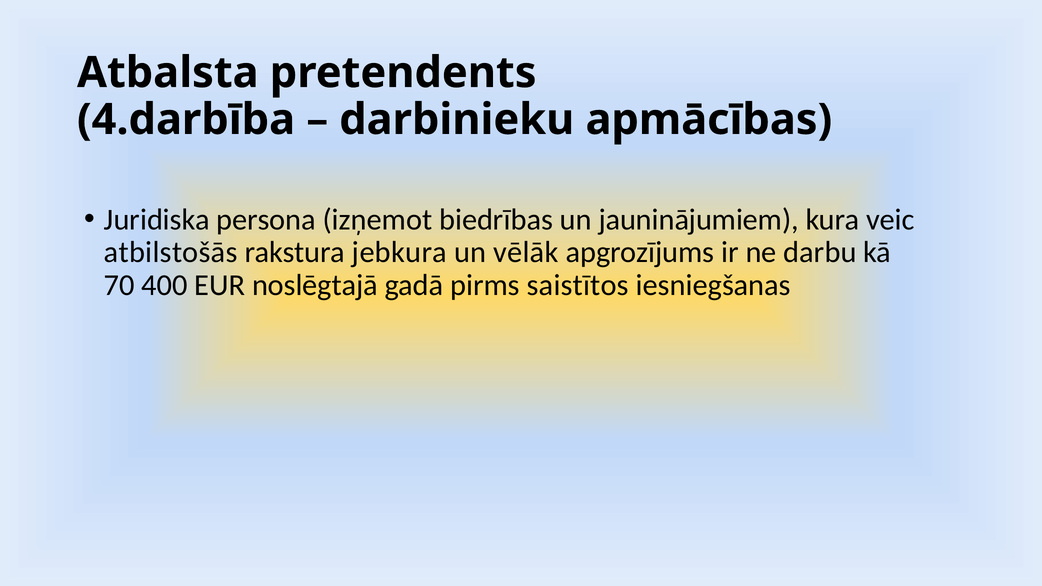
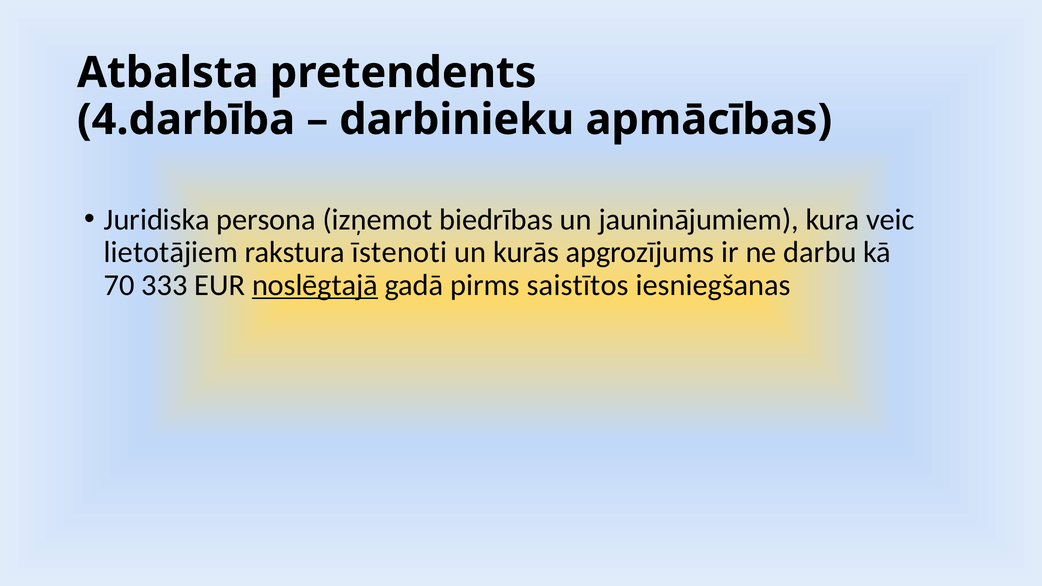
atbilstošās: atbilstošās -> lietotājiem (171, 252)
jebkura: jebkura -> īstenoti (400, 252)
vēlāk: vēlāk -> kurās (526, 252)
400: 400 -> 333 (165, 285)
noslēgtajā underline: none -> present (315, 285)
